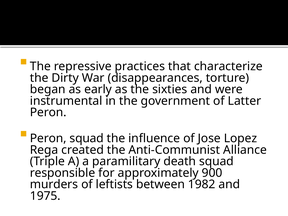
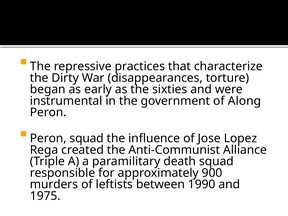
Latter: Latter -> Along (244, 101)
1982: 1982 -> 1990 (202, 184)
